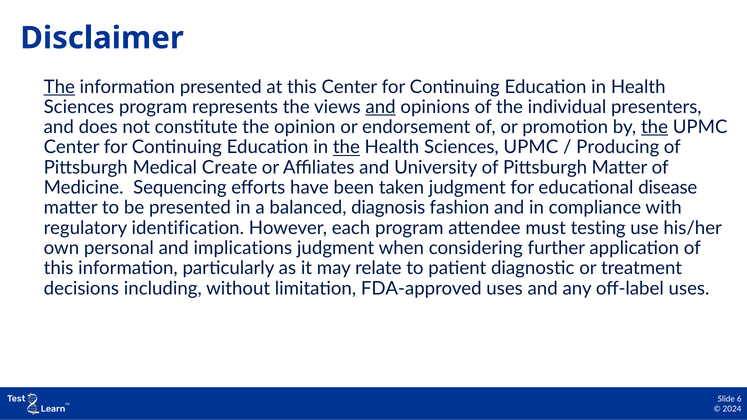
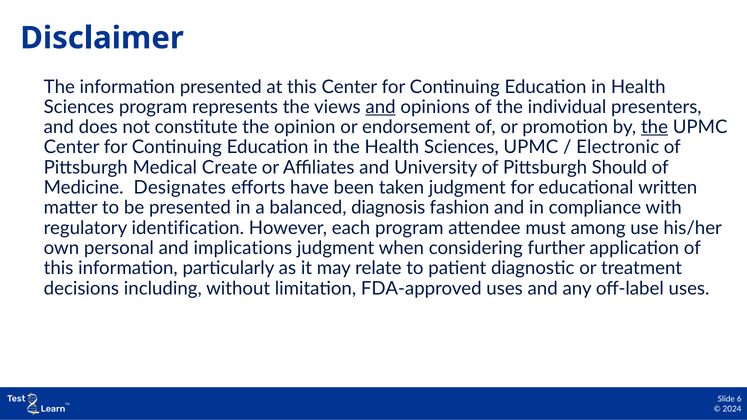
The underline: present -> none (59, 87)
the underline: present -> none (346, 147)
Producing: Producing -> Electronic (618, 147)
Pittsburgh Matter: Matter -> Should (619, 168)
Sequencing: Sequencing -> Designates (180, 188)
disease: disease -> written (668, 188)
testing: testing -> among (598, 228)
